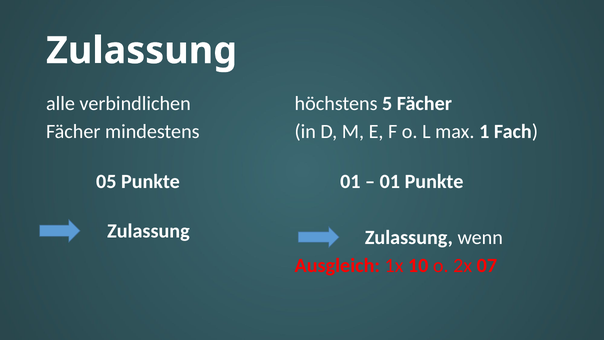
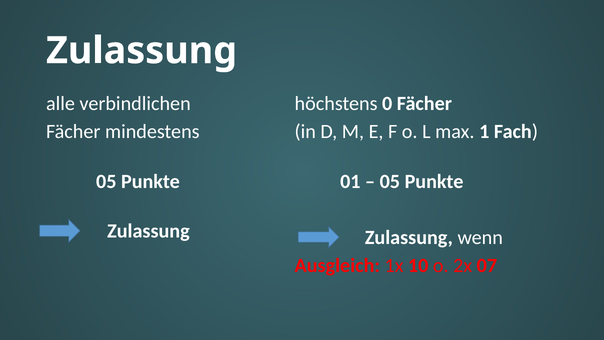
5: 5 -> 0 (387, 103)
01: 01 -> 05 (390, 181)
